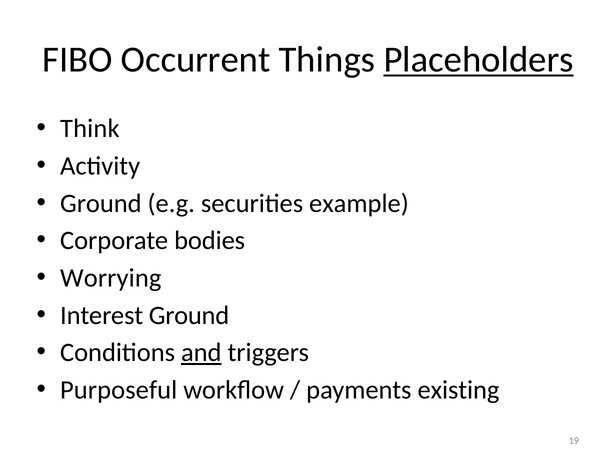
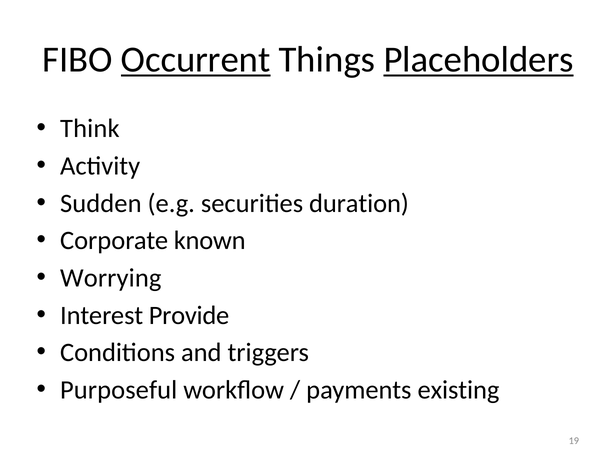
Occurrent underline: none -> present (196, 60)
Ground: Ground -> Sudden (101, 203)
example: example -> duration (359, 203)
bodies: bodies -> known (210, 241)
Interest Ground: Ground -> Provide (189, 315)
and underline: present -> none (201, 353)
